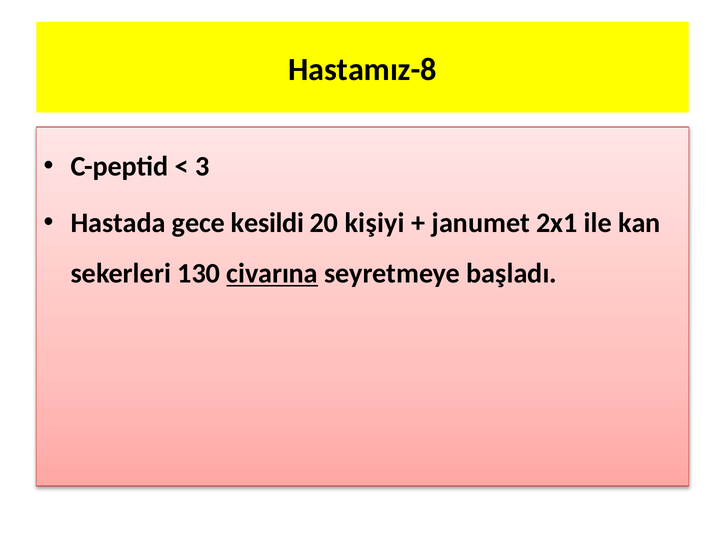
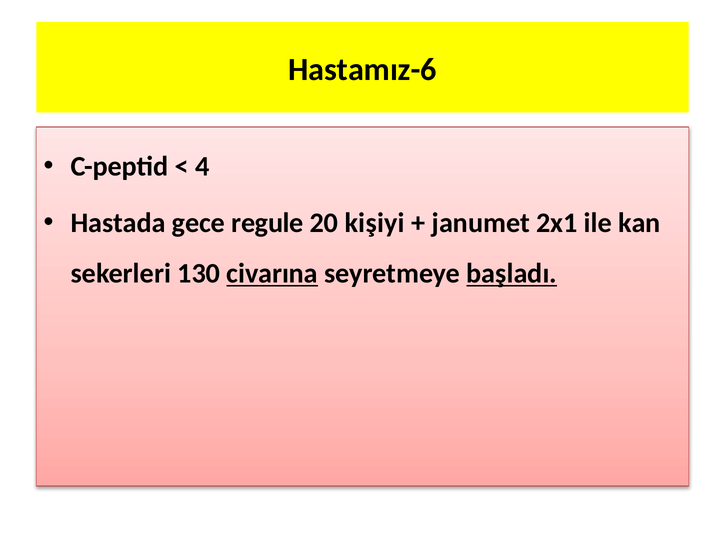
Hastamız-8: Hastamız-8 -> Hastamız-6 (362, 69)
3: 3 -> 4 (202, 166)
kesildi: kesildi -> regule (267, 223)
başladı underline: none -> present (512, 274)
